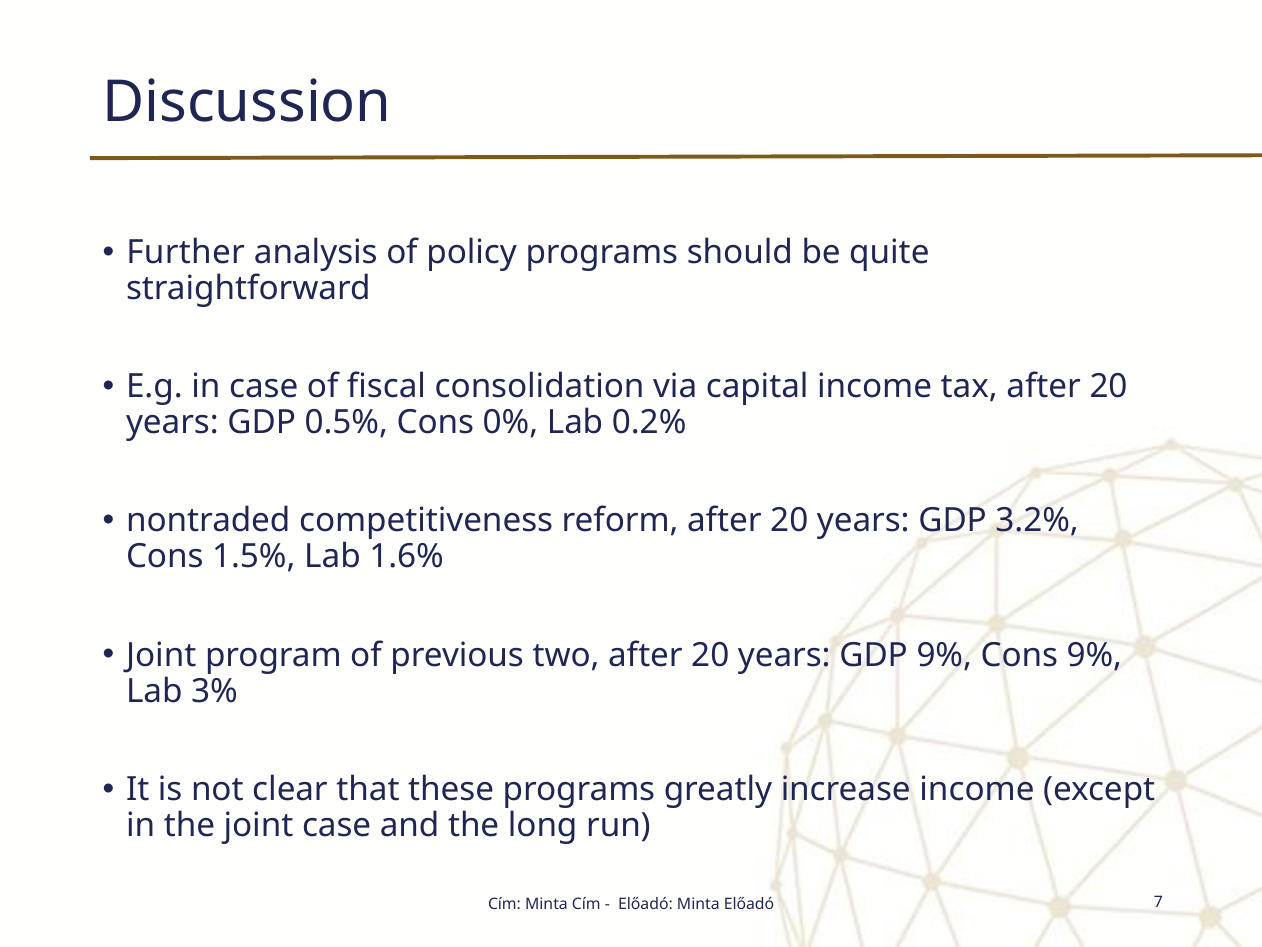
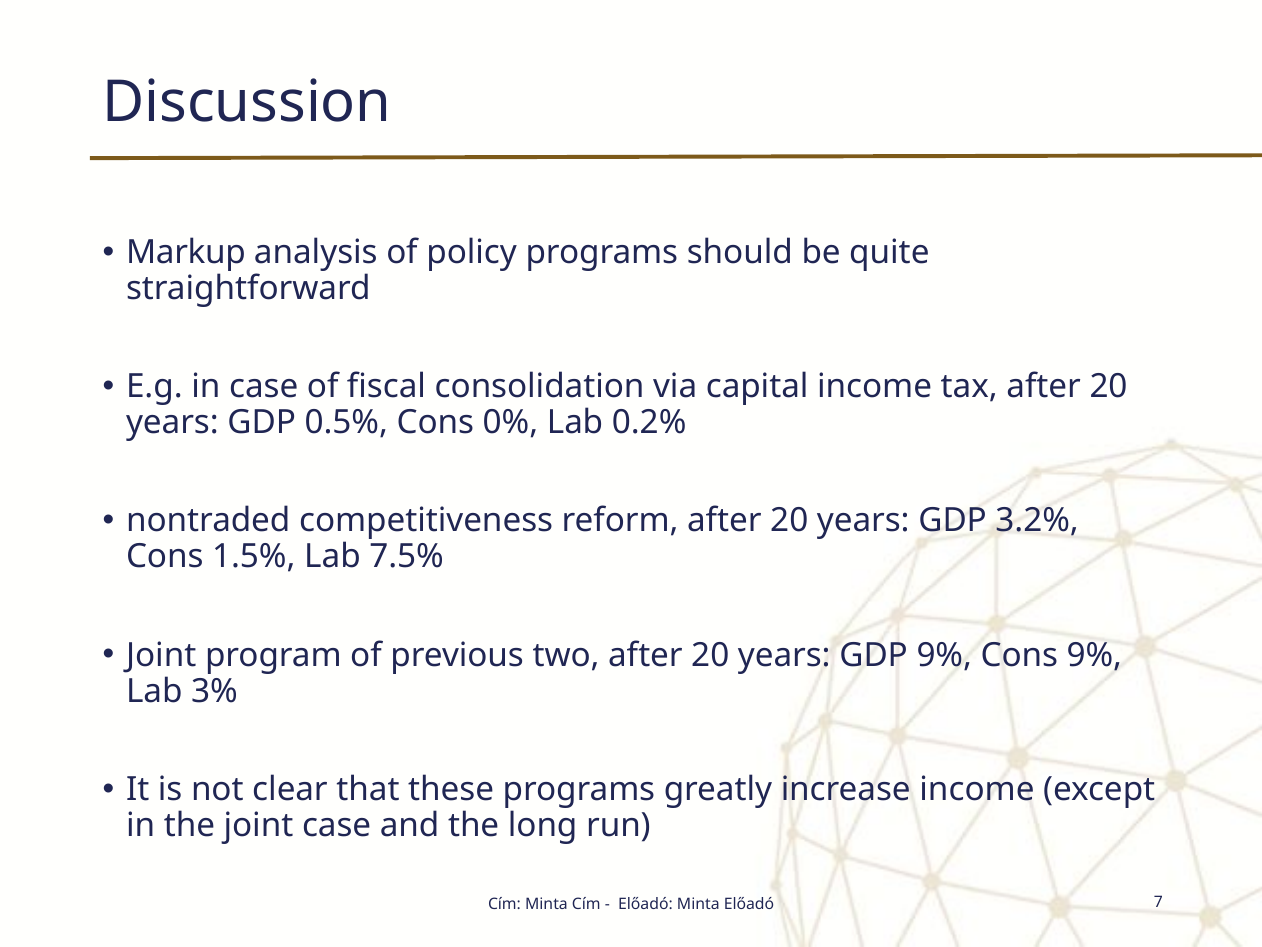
Further: Further -> Markup (186, 252)
1.6%: 1.6% -> 7.5% (407, 557)
